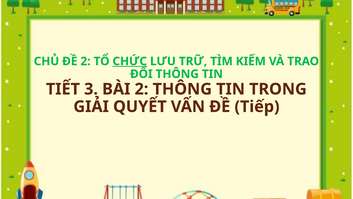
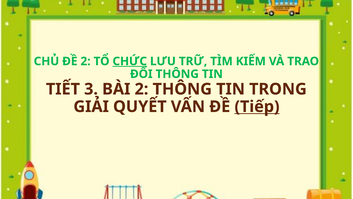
Tiếp underline: none -> present (257, 106)
